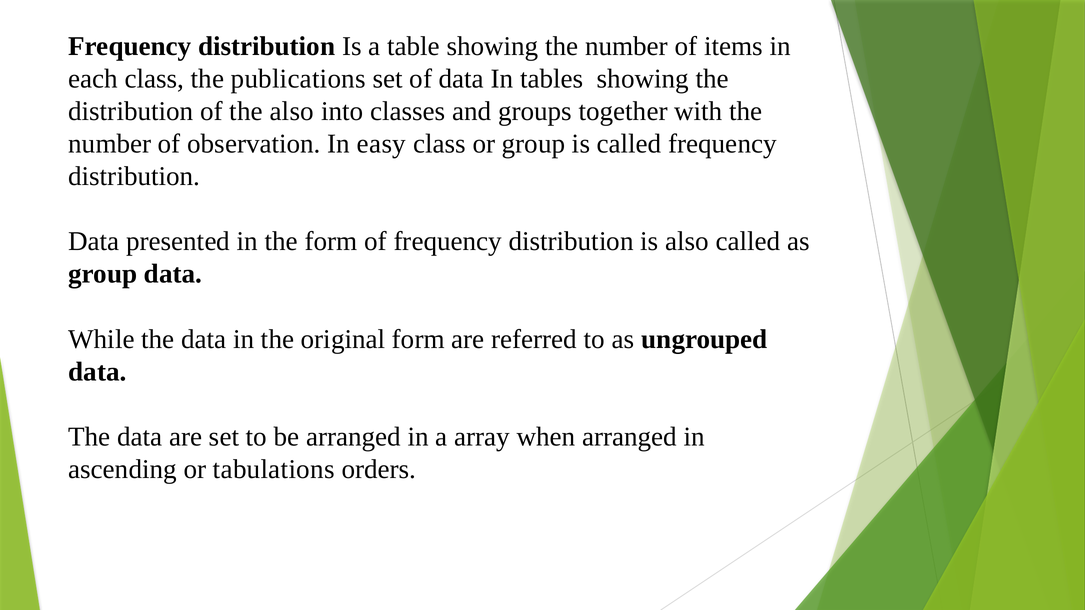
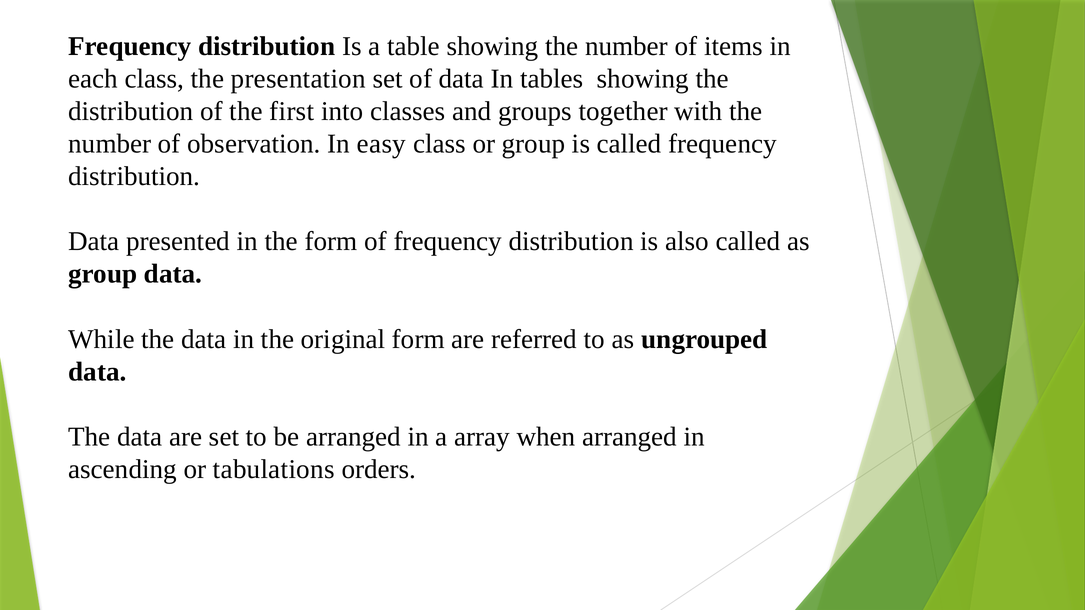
publications: publications -> presentation (298, 79)
the also: also -> first (292, 111)
